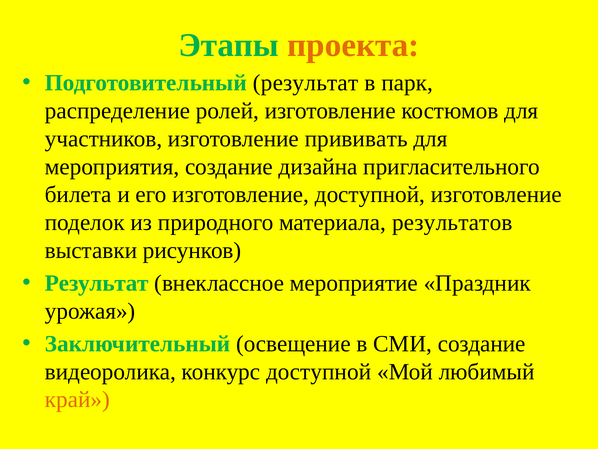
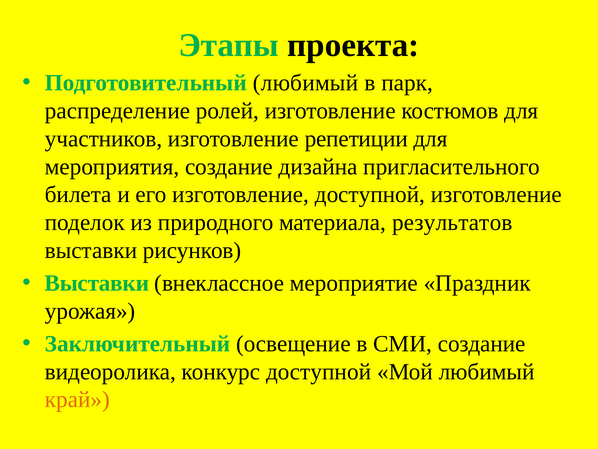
проекта colour: orange -> black (353, 45)
Подготовительный результат: результат -> любимый (306, 83)
прививать: прививать -> репетиции (356, 139)
Результат: Результат -> Выставки (97, 283)
